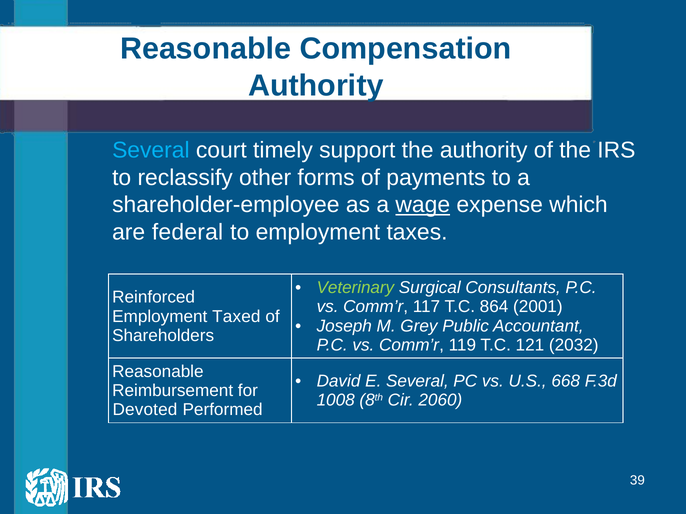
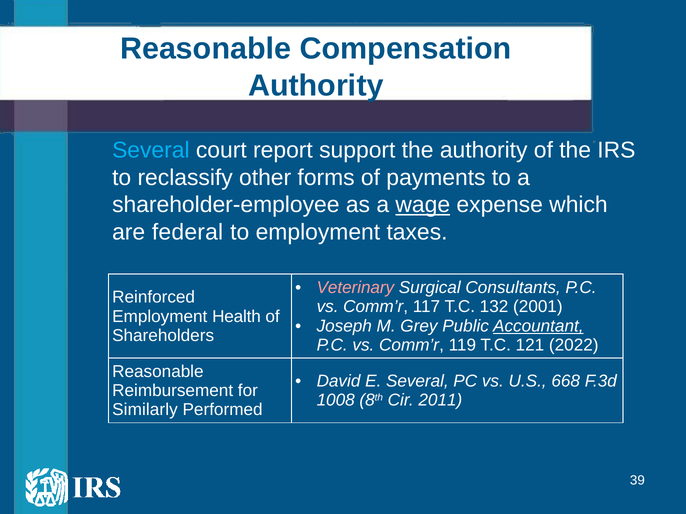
timely: timely -> report (283, 150)
Veterinary colour: light green -> pink (355, 288)
864: 864 -> 132 (494, 307)
Taxed: Taxed -> Health (236, 317)
Accountant underline: none -> present (538, 326)
2032: 2032 -> 2022 (574, 345)
2060: 2060 -> 2011 (440, 401)
Devoted: Devoted -> Similarly (145, 410)
